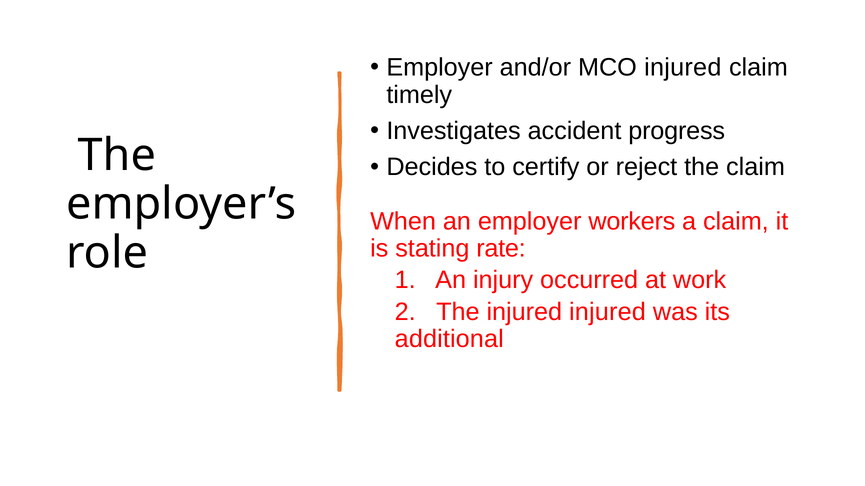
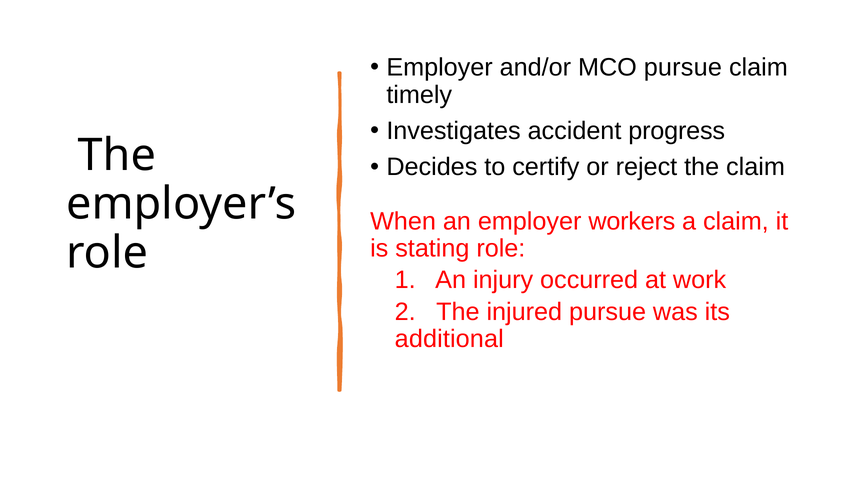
MCO injured: injured -> pursue (683, 68)
stating rate: rate -> role (501, 249)
injured injured: injured -> pursue (608, 312)
